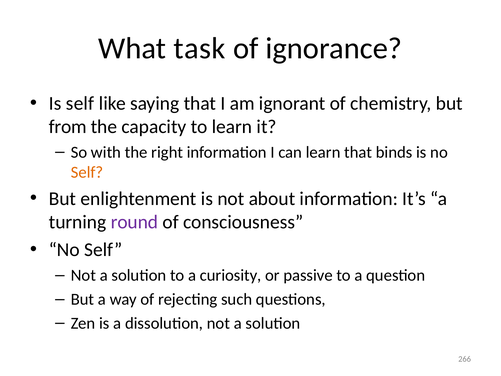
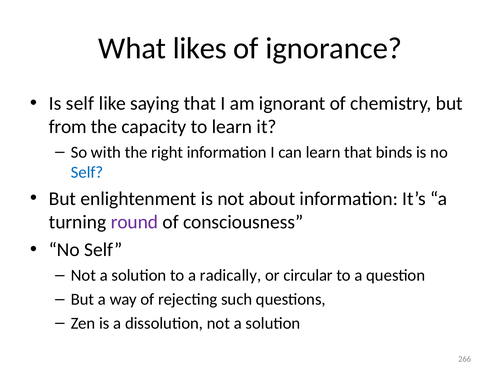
task: task -> likes (200, 48)
Self colour: orange -> blue (87, 172)
curiosity: curiosity -> radically (231, 275)
passive: passive -> circular (308, 275)
